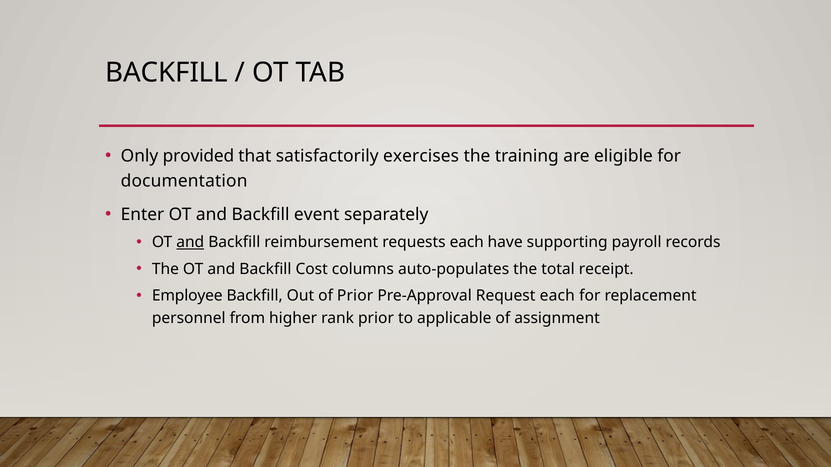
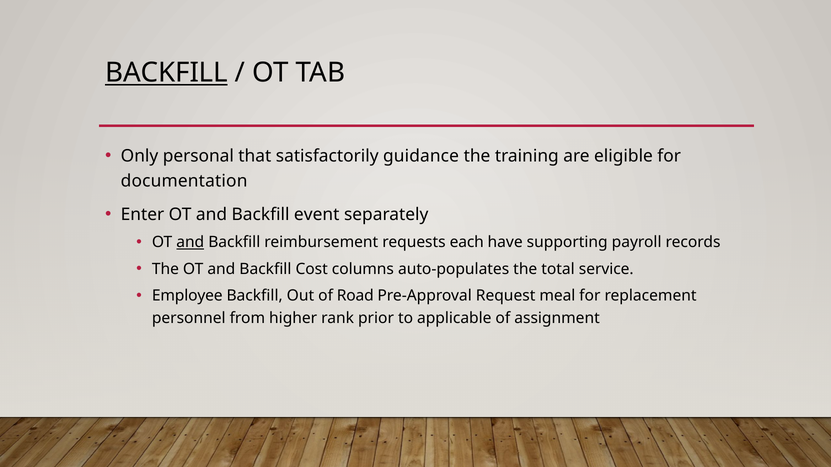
BACKFILL underline: none -> present (166, 73)
provided: provided -> personal (198, 156)
exercises: exercises -> guidance (421, 156)
receipt: receipt -> service (606, 269)
of Prior: Prior -> Road (355, 296)
Request each: each -> meal (557, 296)
